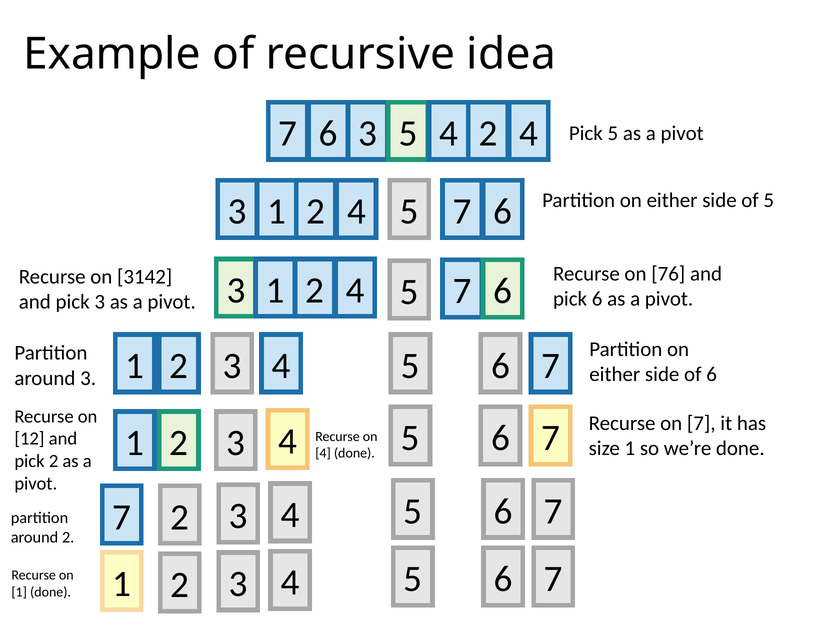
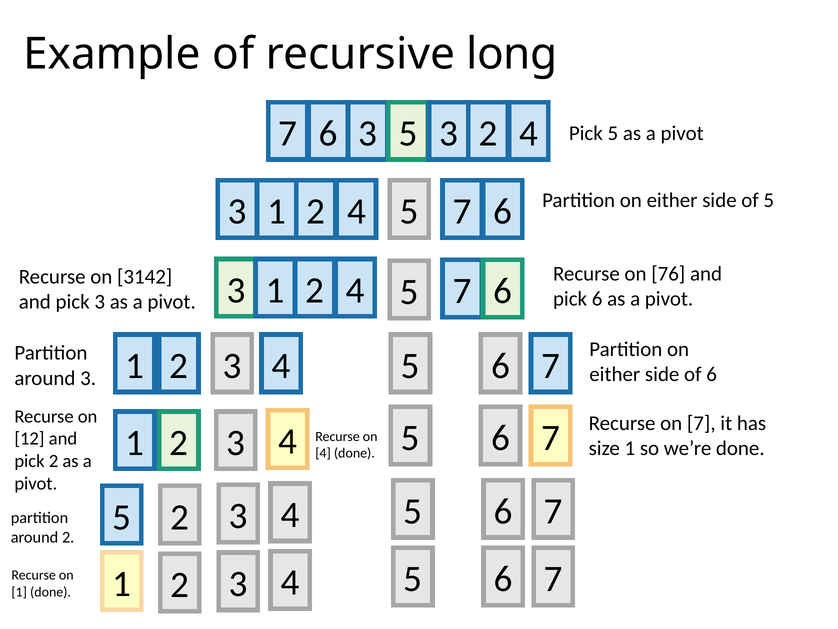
idea: idea -> long (512, 54)
5 4: 4 -> 3 (449, 133)
around 2 7: 7 -> 5 (122, 517)
